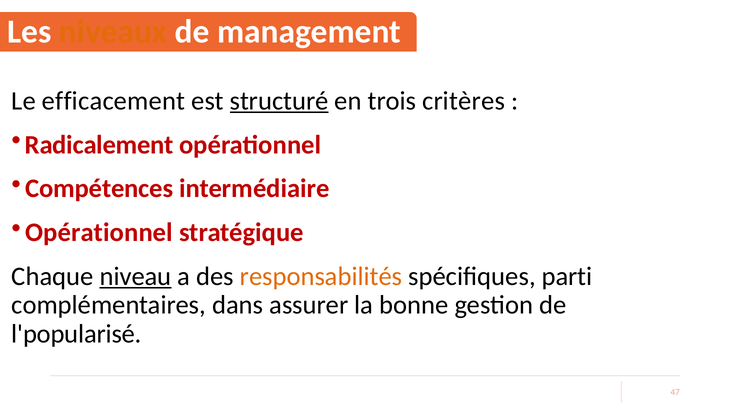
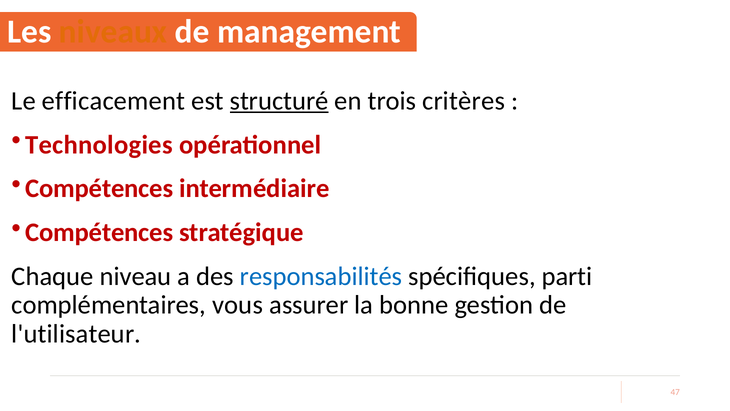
Radicalement: Radicalement -> Technologies (99, 145)
Opérationnel: Opérationnel -> Compétences (99, 232)
niveau underline: present -> none (136, 276)
responsabilités colour: orange -> blue (321, 276)
dans: dans -> vous (238, 305)
l'popularisé: l'popularisé -> l'utilisateur (76, 333)
